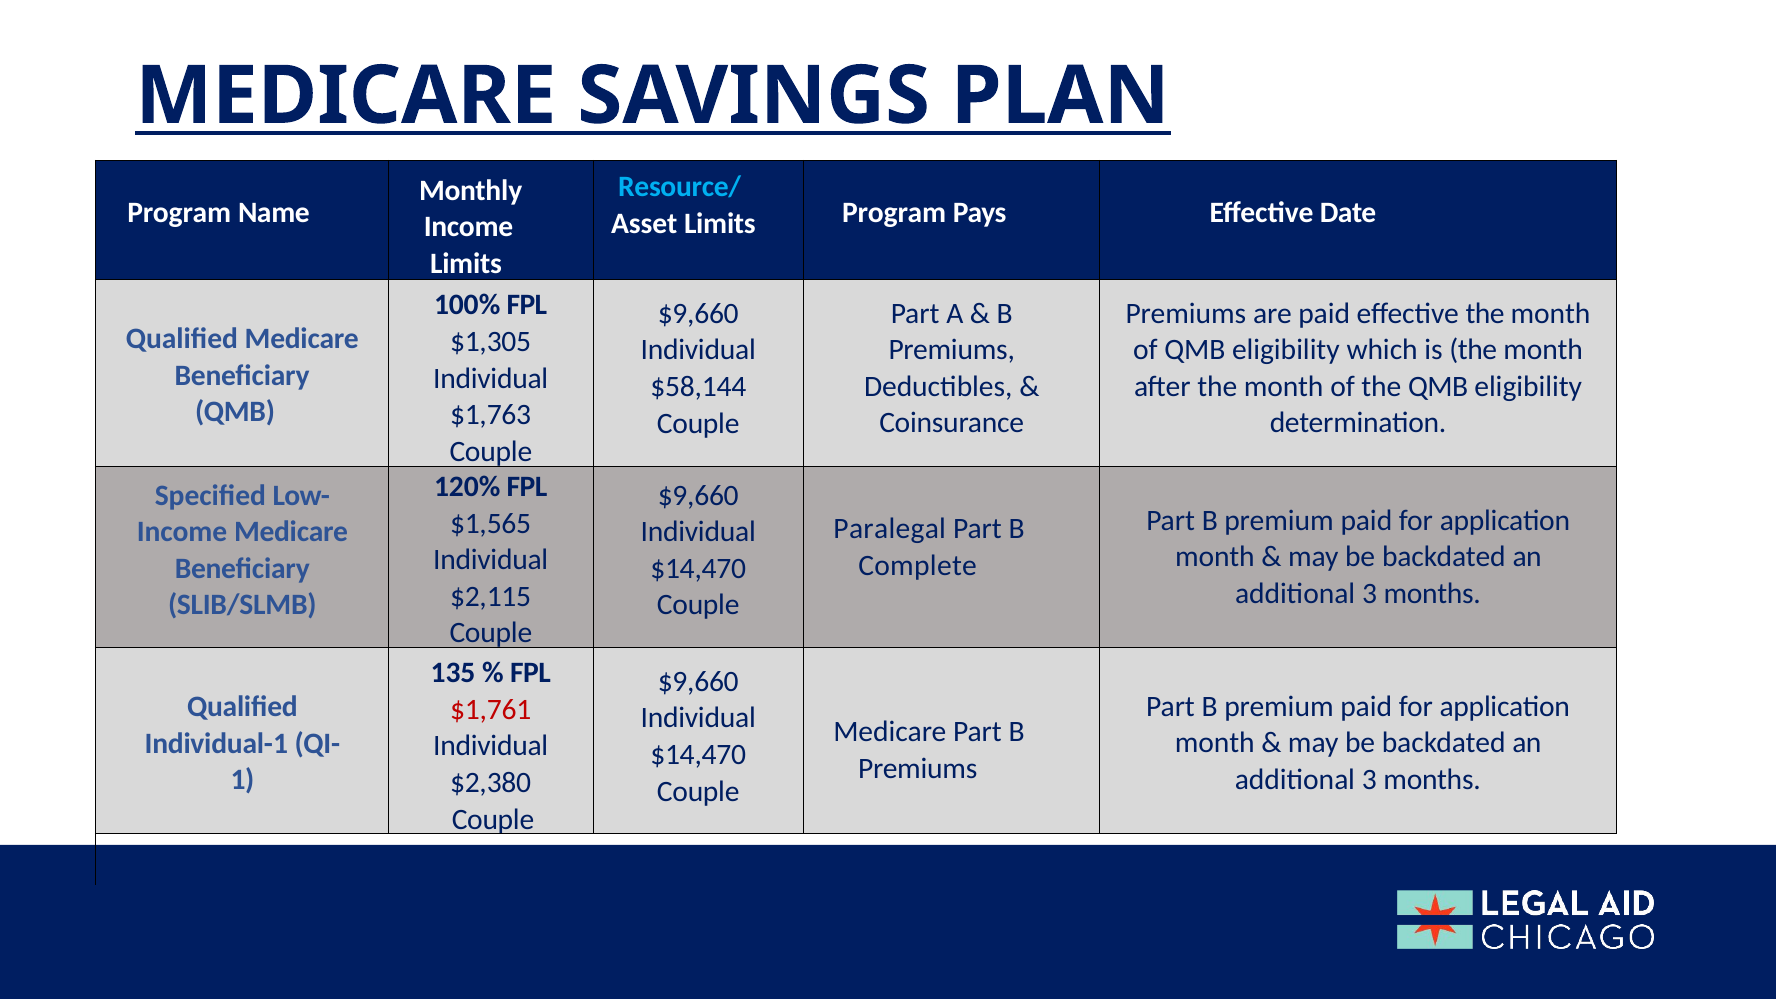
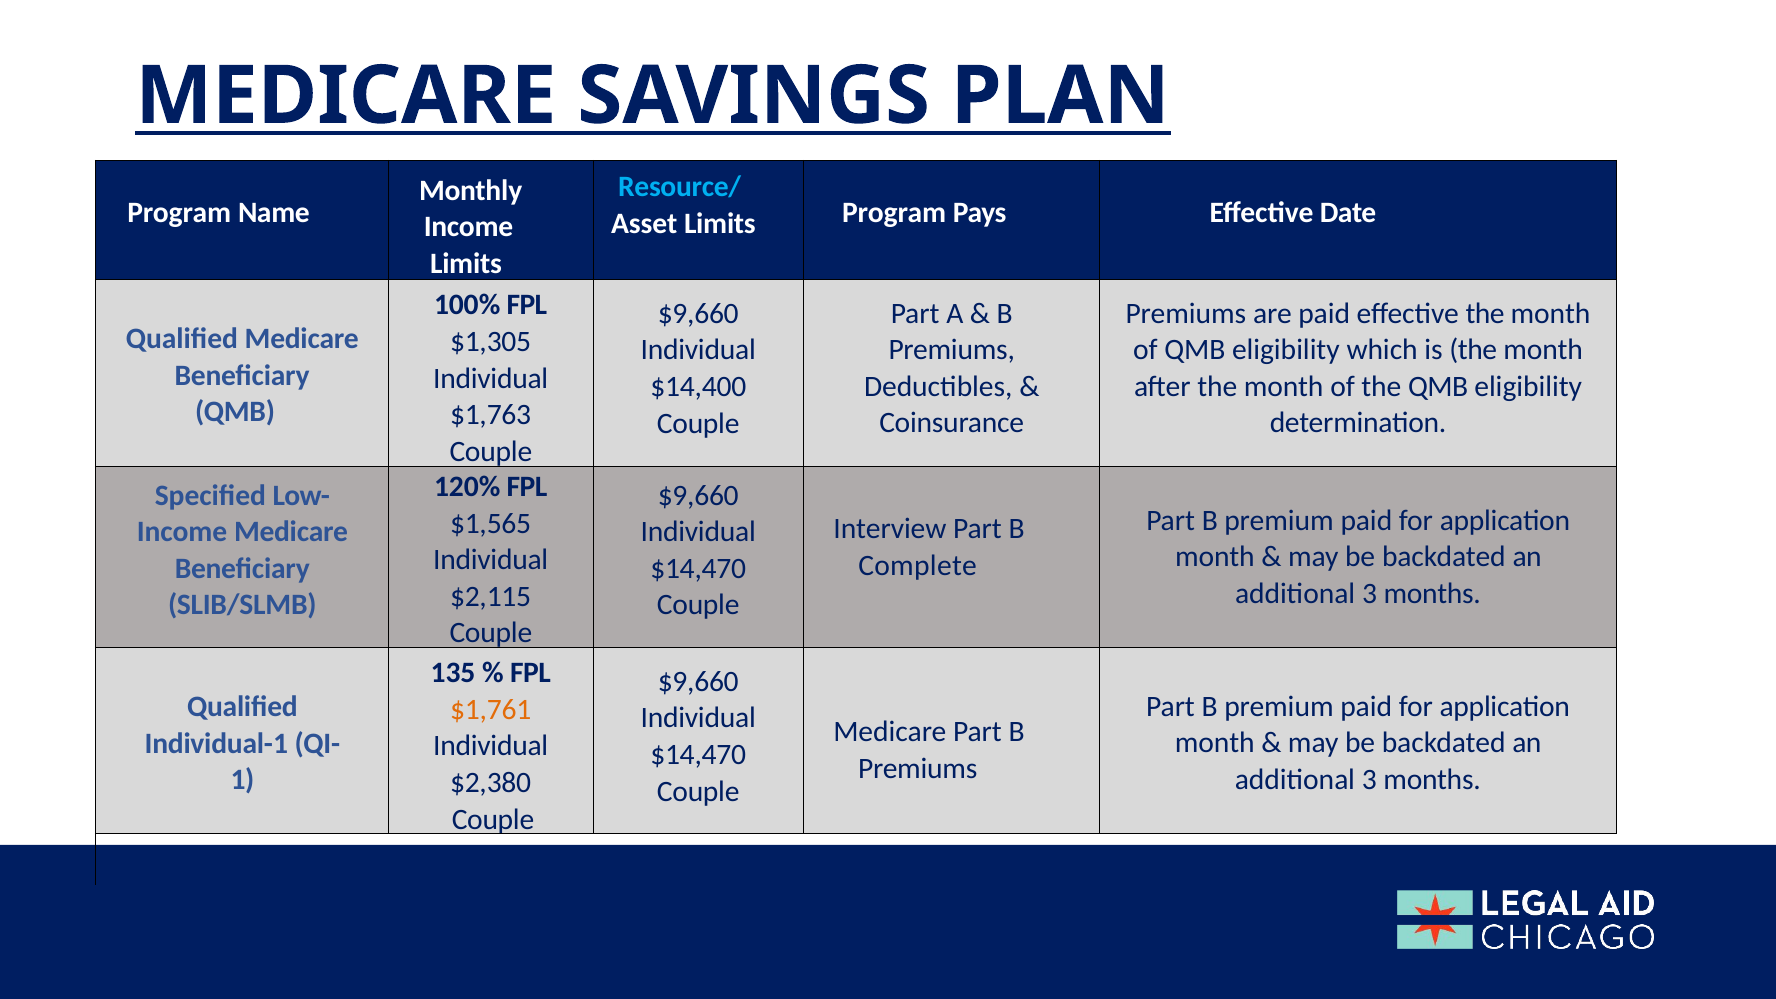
$58,144: $58,144 -> $14,400 (698, 387)
Paralegal: Paralegal -> Interview (890, 529)
$1,761 colour: red -> orange (491, 709)
